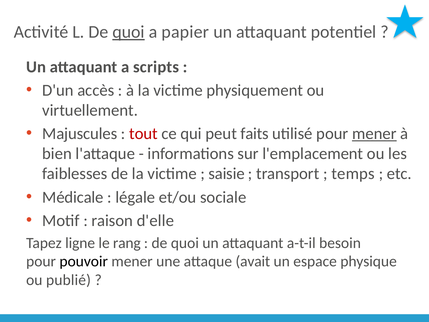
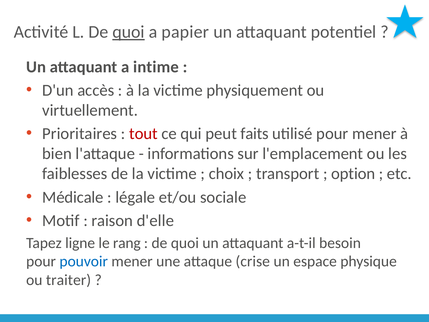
scripts: scripts -> intime (156, 67)
Majuscules: Majuscules -> Prioritaires (80, 134)
mener underline: present -> none (374, 134)
saisie: saisie -> choix (227, 174)
temps: temps -> option (353, 174)
pouvoir colour: black -> blue (84, 261)
avait: avait -> crise (253, 261)
publié: publié -> traiter (68, 280)
